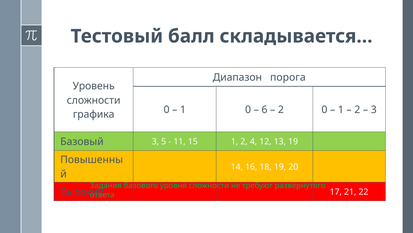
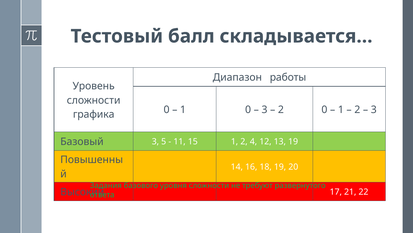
порога: порога -> работы (288, 77)
6: 6 -> 3 (264, 109)
